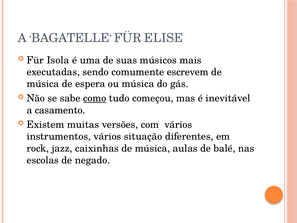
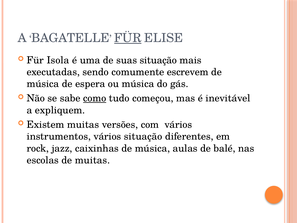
FÜR underline: none -> present (128, 38)
suas músicos: músicos -> situação (158, 60)
casamento: casamento -> expliquem (60, 110)
de negado: negado -> muitas (92, 160)
